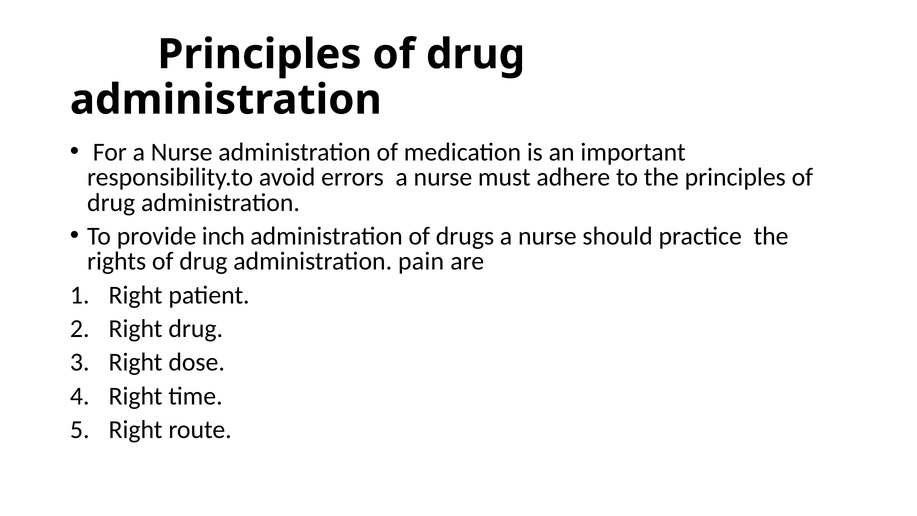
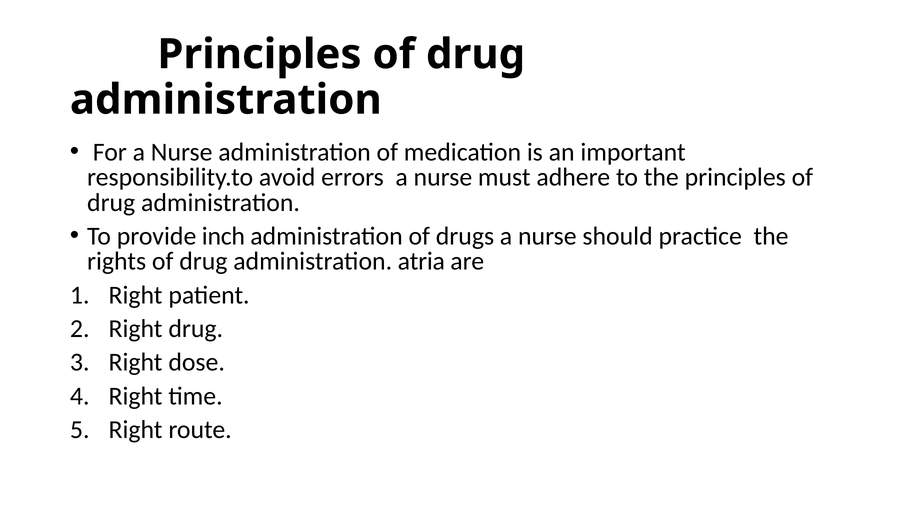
pain: pain -> atria (421, 261)
